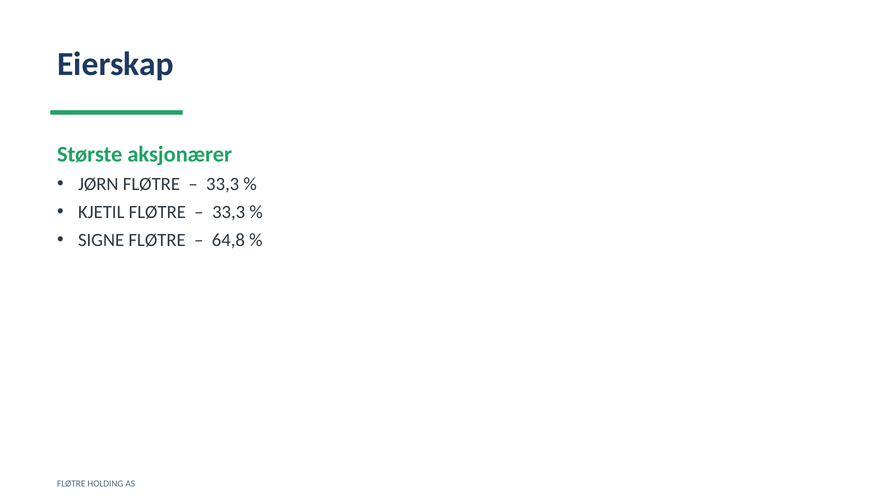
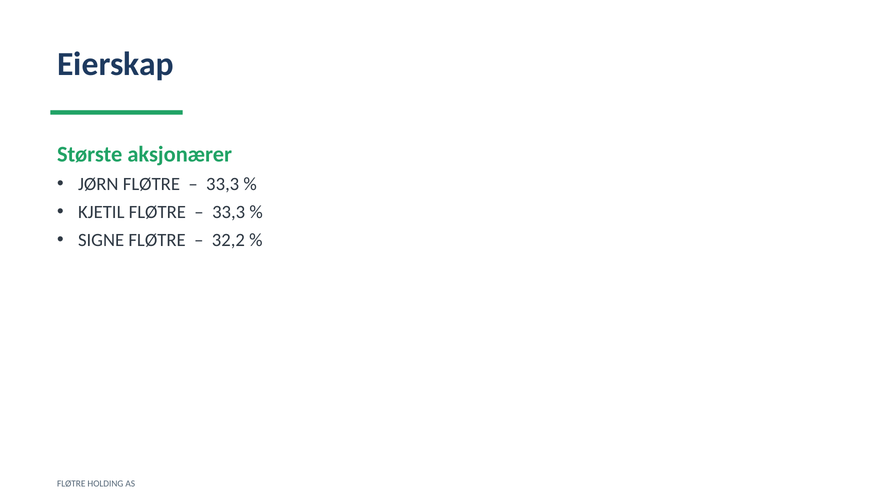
64,8: 64,8 -> 32,2 (228, 240)
